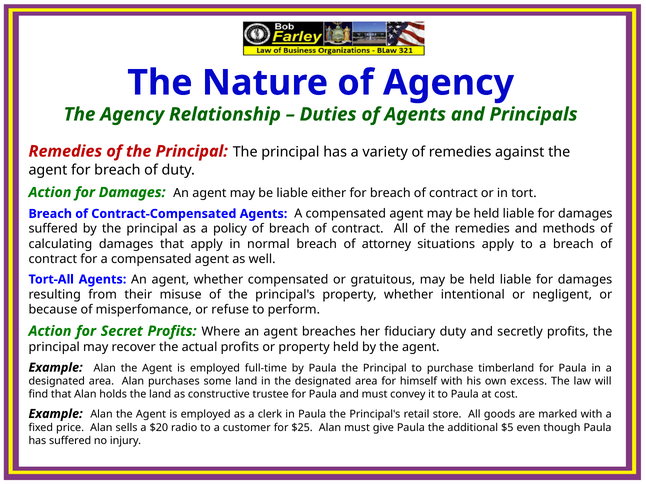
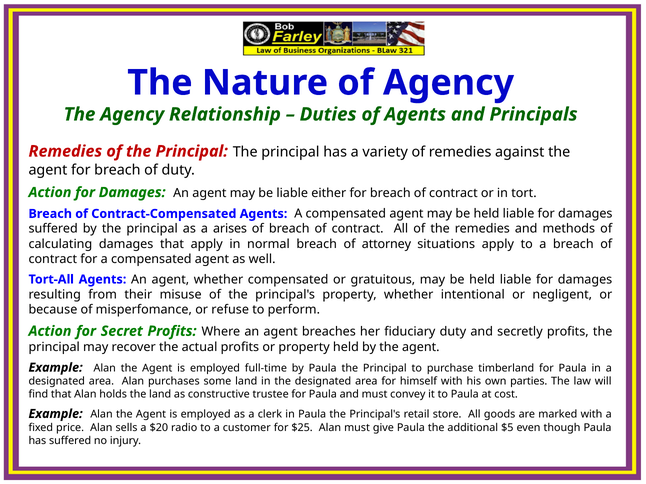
policy: policy -> arises (230, 229)
excess: excess -> parties (529, 382)
